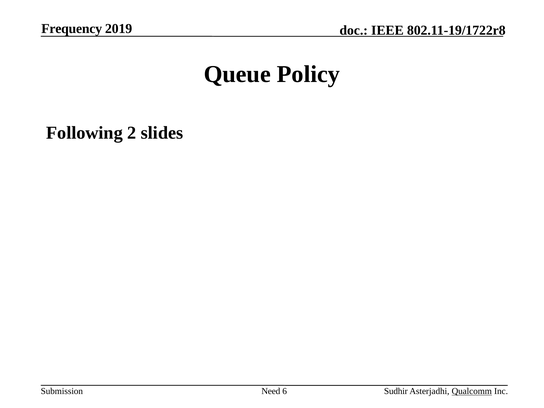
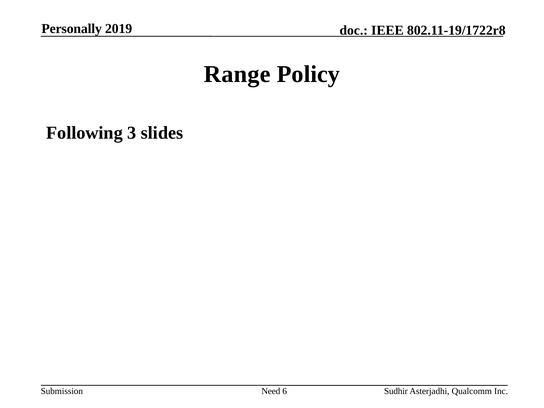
Frequency: Frequency -> Personally (72, 29)
Queue: Queue -> Range (237, 74)
2: 2 -> 3 (132, 133)
Qualcomm underline: present -> none (472, 391)
